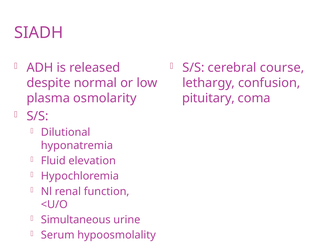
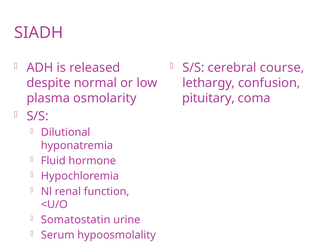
elevation: elevation -> hormone (92, 161)
Simultaneous: Simultaneous -> Somatostatin (76, 220)
